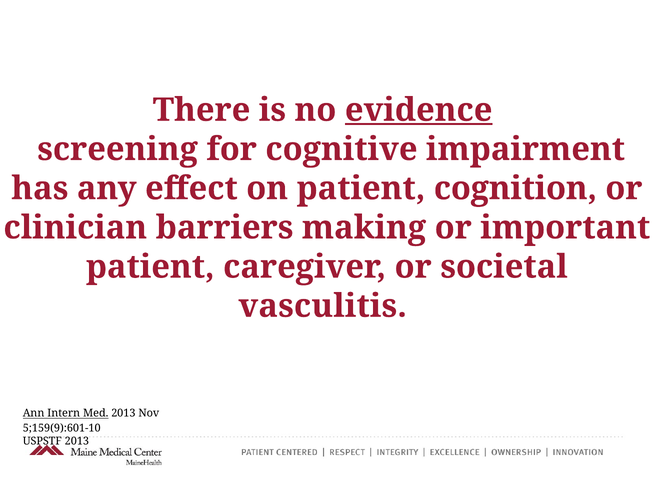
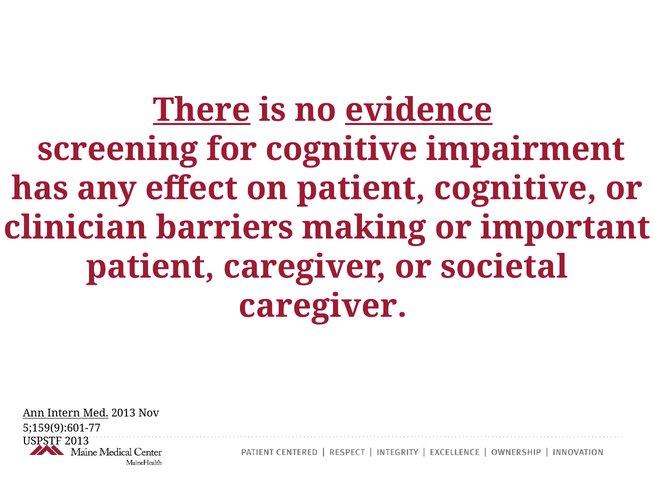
There underline: none -> present (202, 110)
patient cognition: cognition -> cognitive (515, 189)
vasculitis: vasculitis -> caregiver (323, 306)
5;159(9):601-10: 5;159(9):601-10 -> 5;159(9):601-77 (62, 429)
